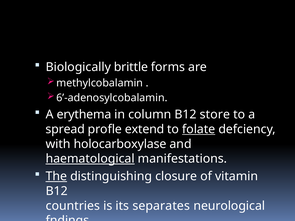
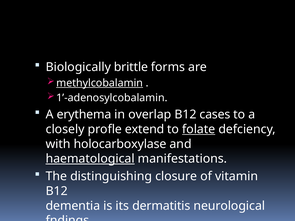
methylcobalamin underline: none -> present (100, 83)
6’‐adenosylcobalamin: 6’‐adenosylcobalamin -> 1’‐adenosylcobalamin (112, 98)
column: column -> overlap (150, 115)
store: store -> cases (215, 115)
spread: spread -> closely (65, 129)
The underline: present -> none (56, 177)
countries: countries -> dementia (73, 206)
separates: separates -> dermatitis (161, 206)
